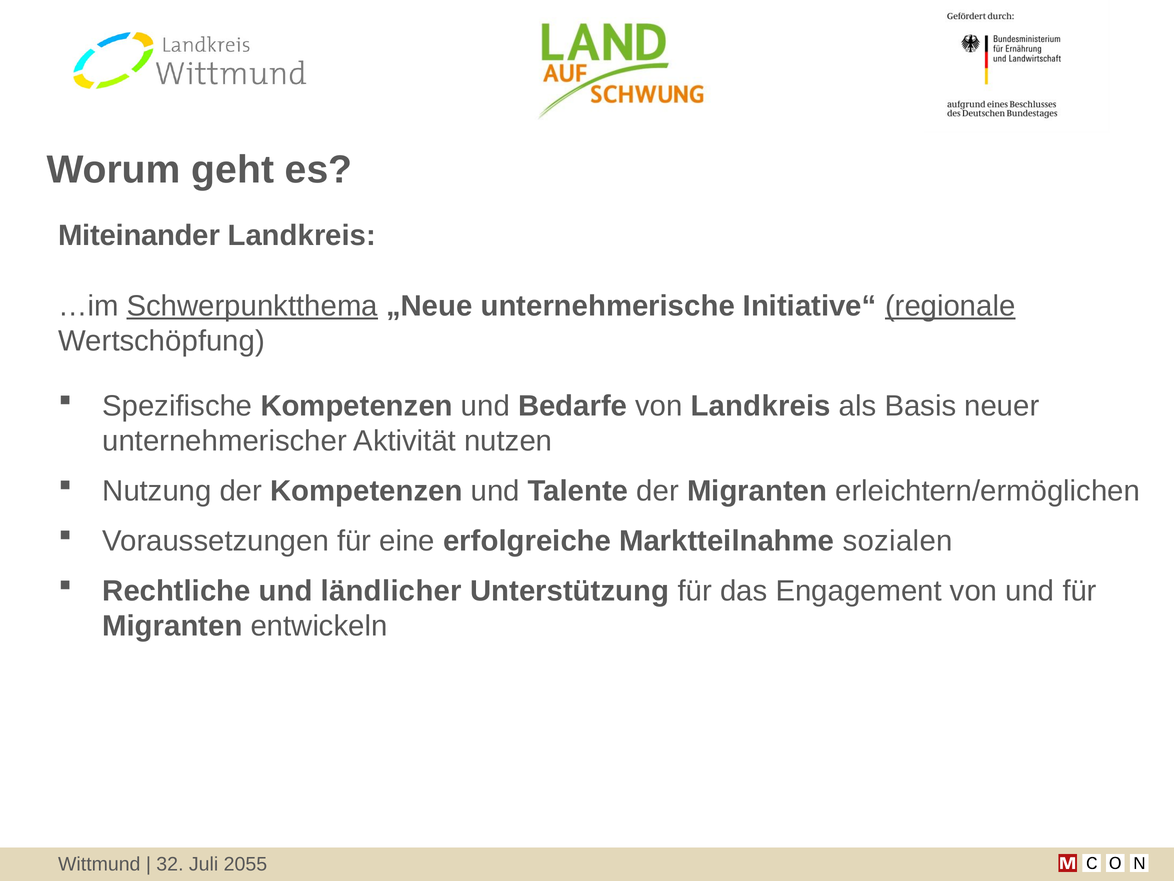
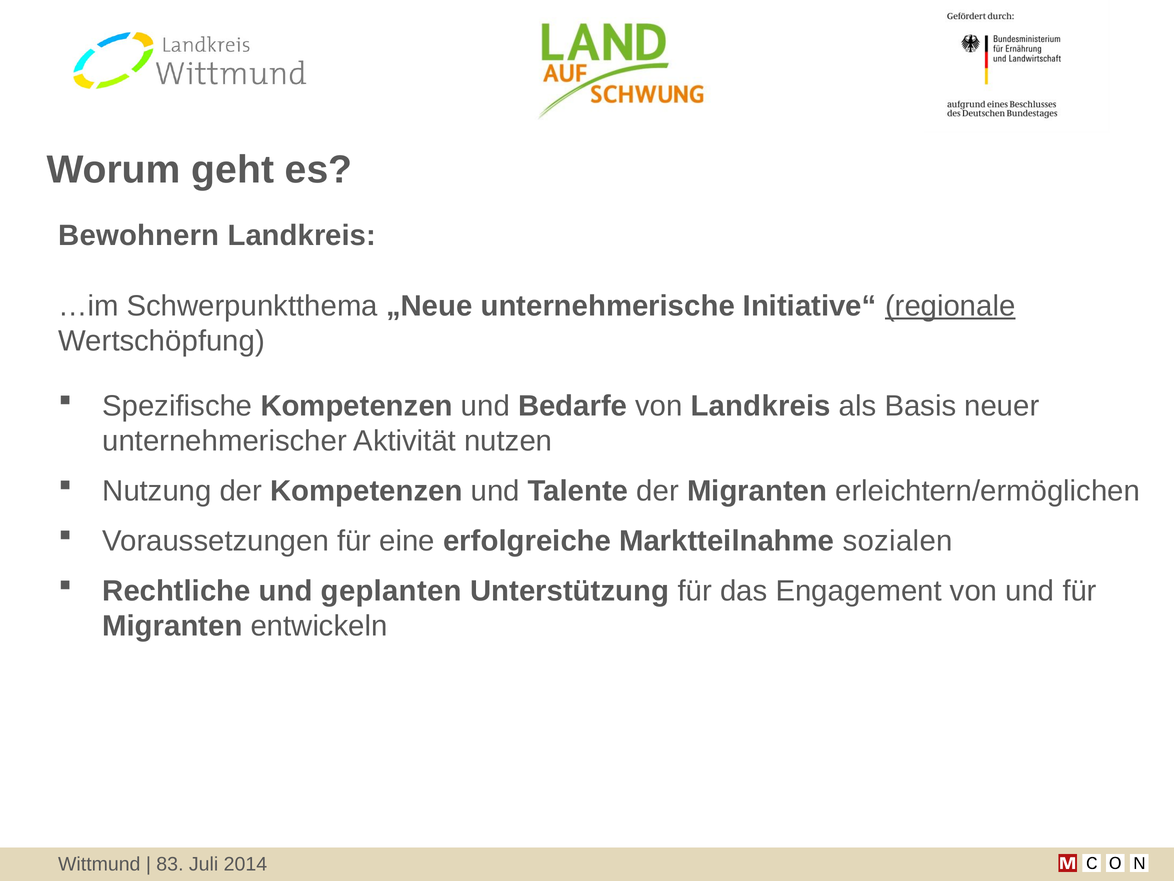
Miteinander: Miteinander -> Bewohnern (139, 235)
Schwerpunktthema underline: present -> none (252, 306)
ländlicher: ländlicher -> geplanten (391, 591)
32: 32 -> 83 (170, 864)
2055: 2055 -> 2014 (245, 864)
